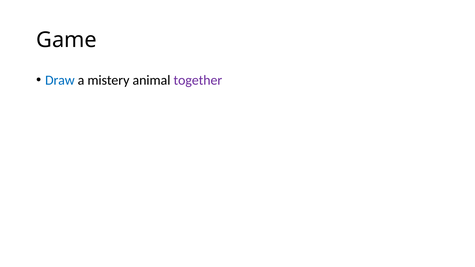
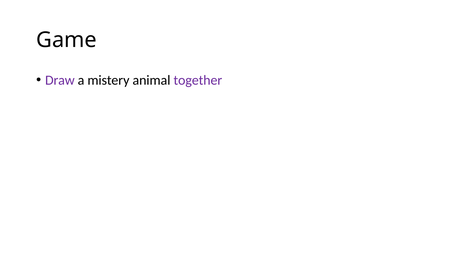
Draw colour: blue -> purple (60, 80)
